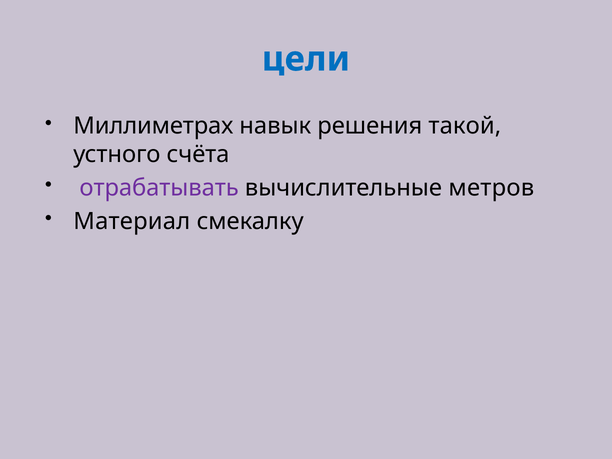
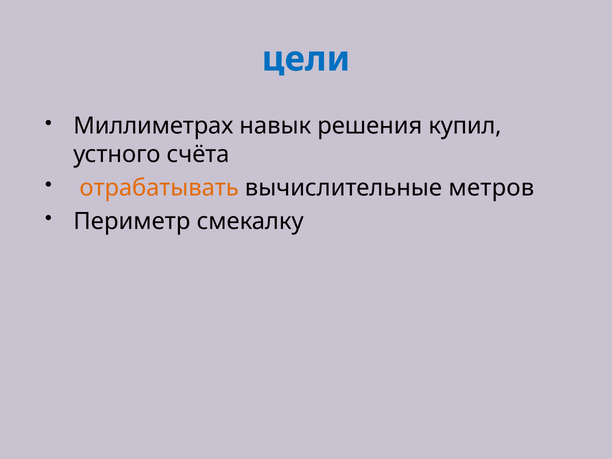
такой: такой -> купил (465, 126)
отрабатывать colour: purple -> orange (159, 188)
Материал: Материал -> Периметр (132, 221)
